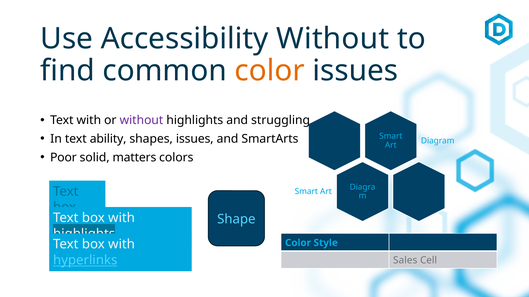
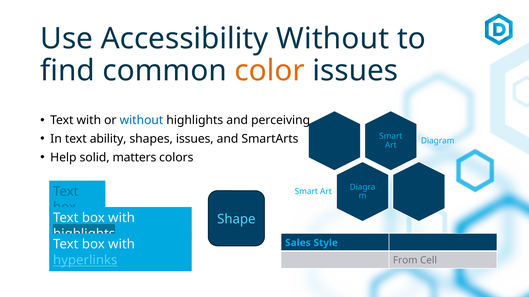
without colour: purple -> blue (141, 120)
struggling: struggling -> perceiving (281, 120)
Poor: Poor -> Help (63, 158)
Color: Color -> Sales (298, 243)
Sales: Sales -> From (405, 261)
